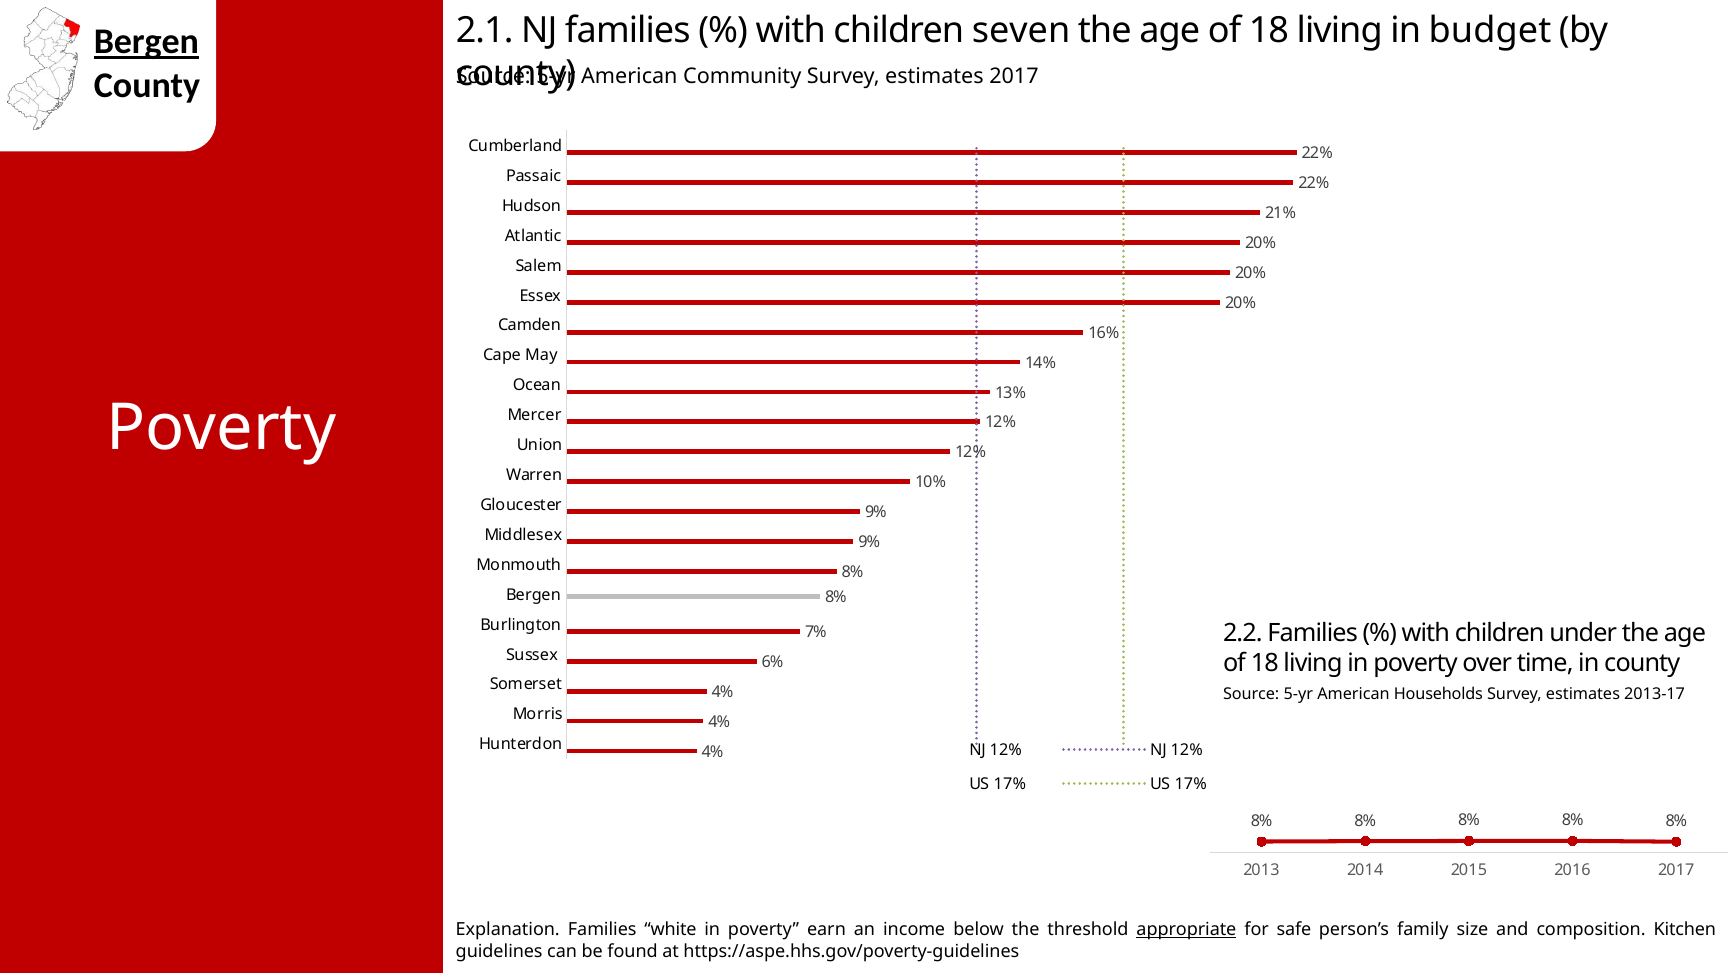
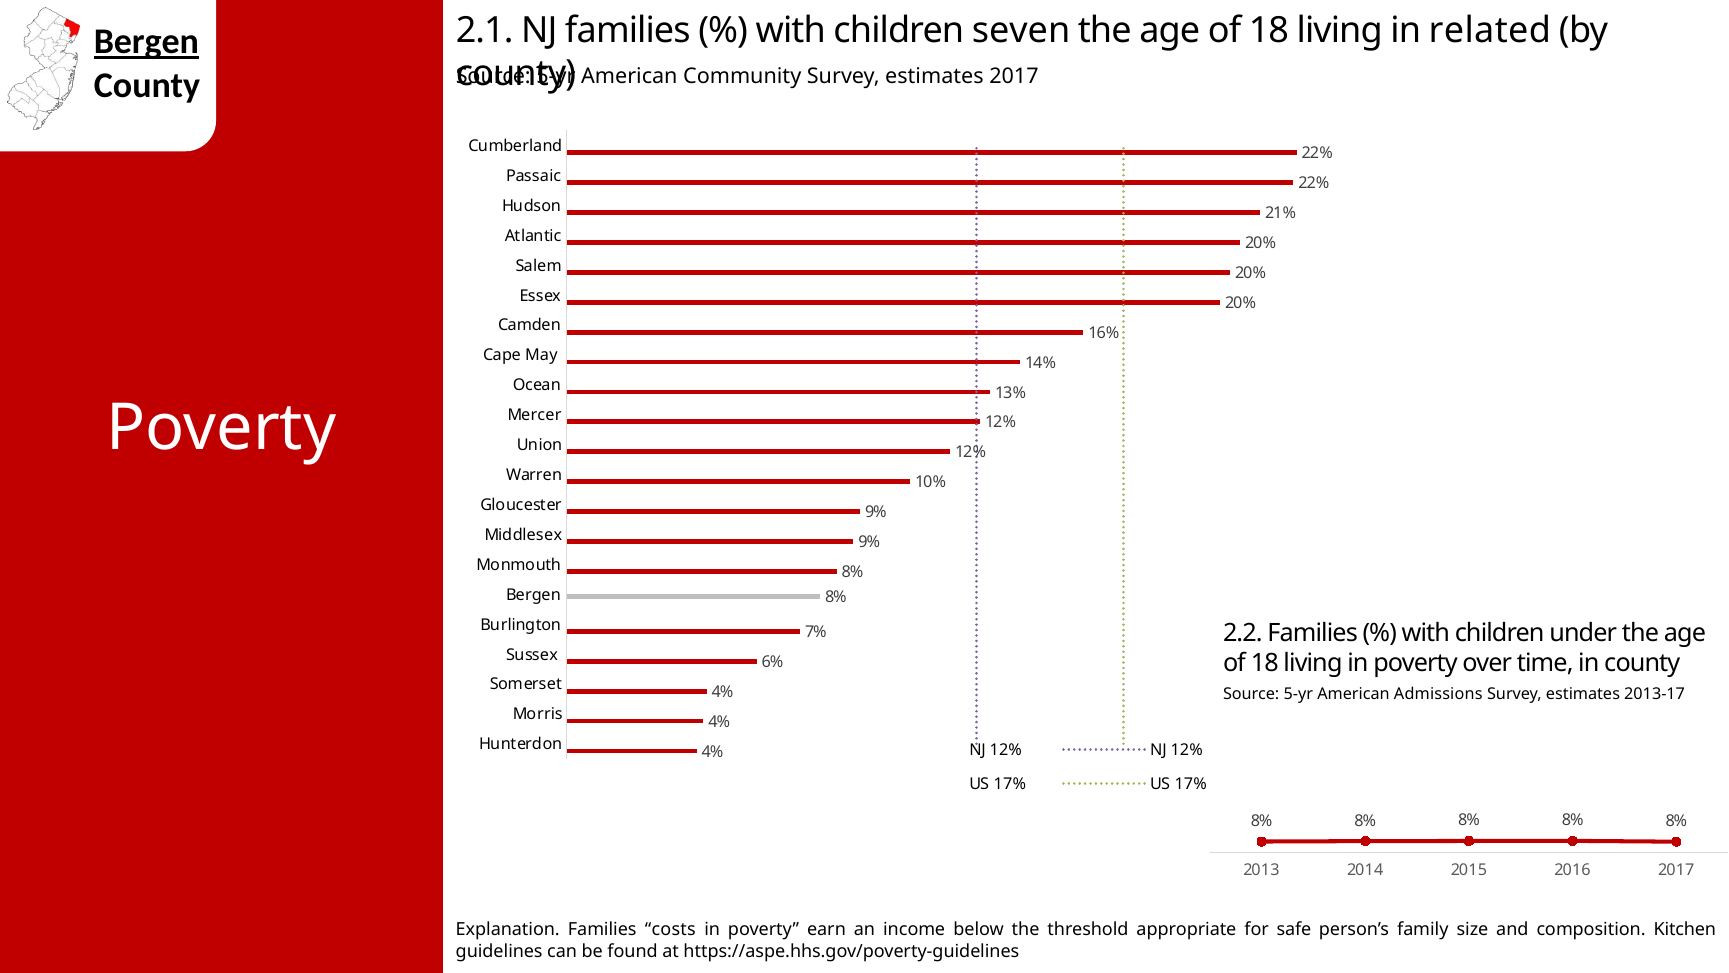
budget: budget -> related (1490, 30)
Households: Households -> Admissions (1438, 694)
white: white -> costs (670, 929)
appropriate underline: present -> none (1186, 929)
